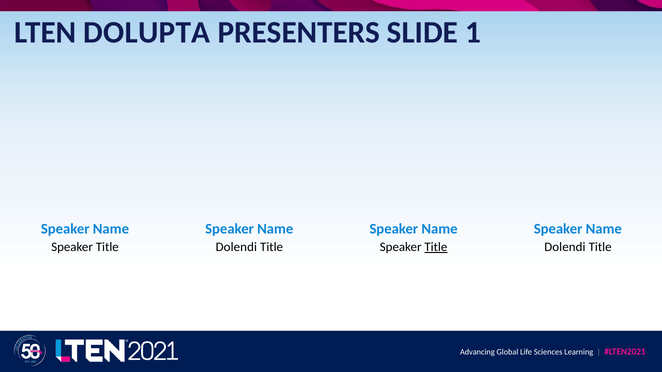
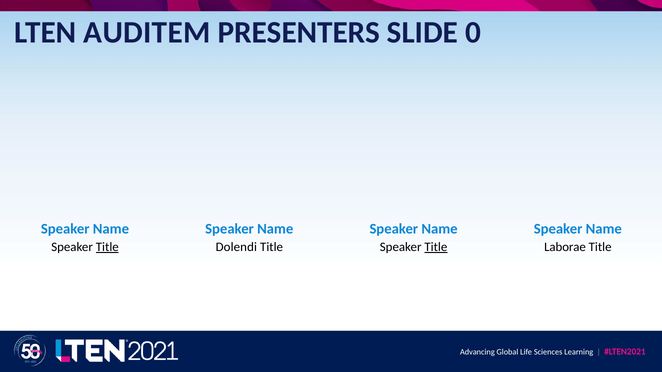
DOLUPTA: DOLUPTA -> AUDITEM (147, 33)
1: 1 -> 0 (473, 33)
Title underline: none -> present (107, 247)
Dolendi: Dolendi -> Laborae (565, 247)
